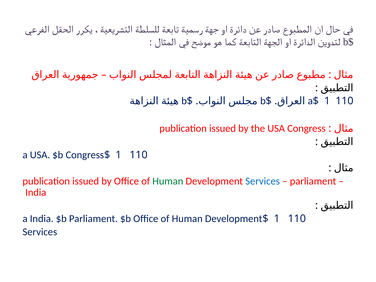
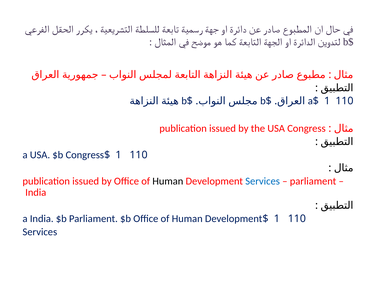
Human colour: green -> black (168, 181)
